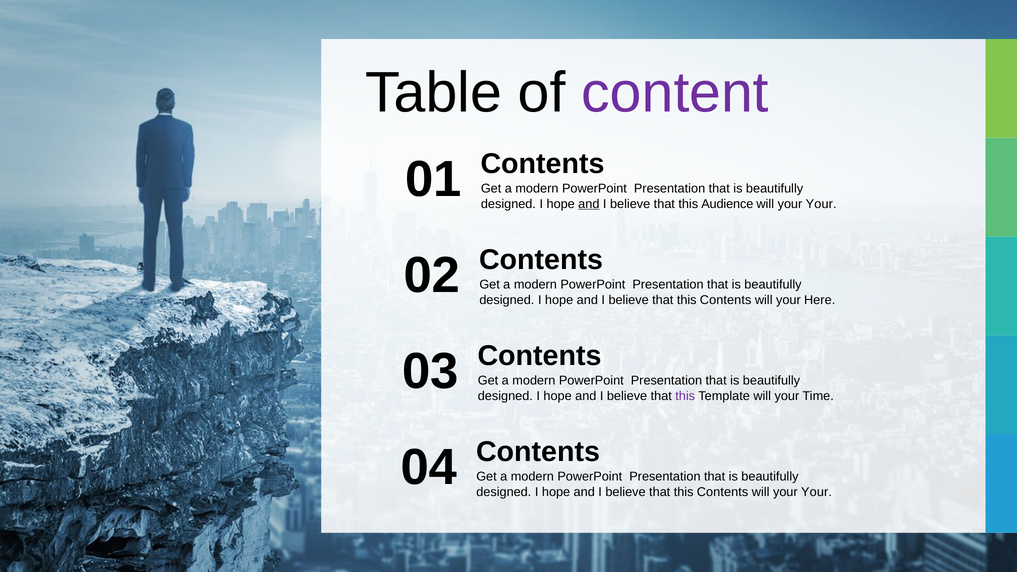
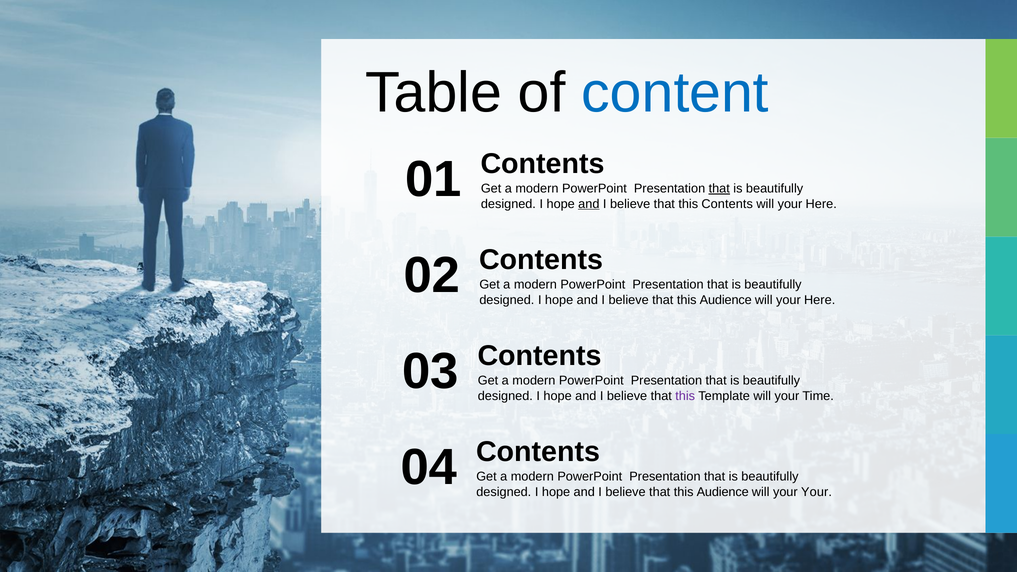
content colour: purple -> blue (675, 93)
that underline: none -> present (719, 189)
this Audience: Audience -> Contents (727, 204)
Your: Your -> Here (821, 204)
Contents: Contents -> Audience (726, 300)
Contents: Contents -> Audience (723, 492)
